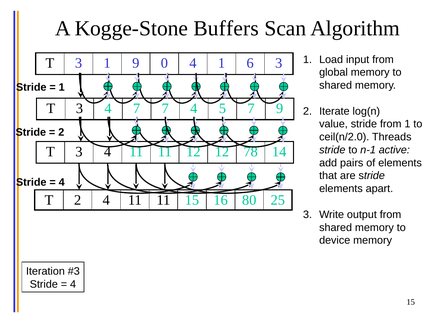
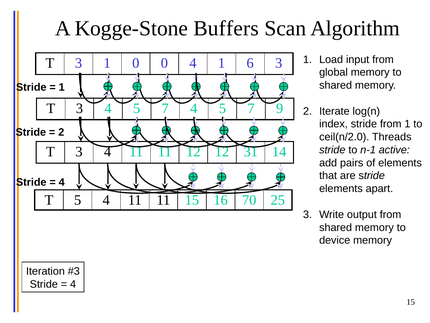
1 9: 9 -> 0 (136, 63)
3 4 7: 7 -> 5 (137, 108)
value: value -> index (333, 124)
78: 78 -> 31 (251, 152)
T 2: 2 -> 5 (78, 200)
80: 80 -> 70 (249, 200)
